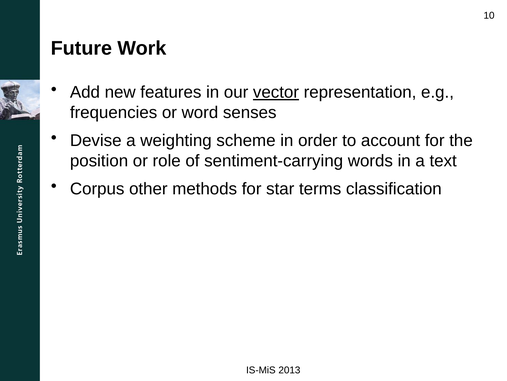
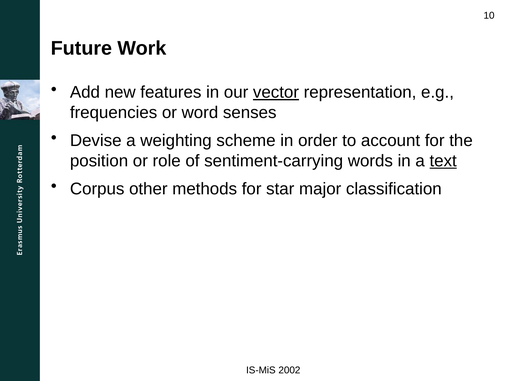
text underline: none -> present (443, 161)
terms: terms -> major (320, 188)
2013: 2013 -> 2002 (289, 370)
